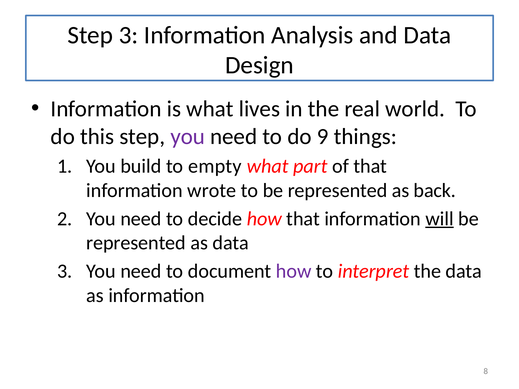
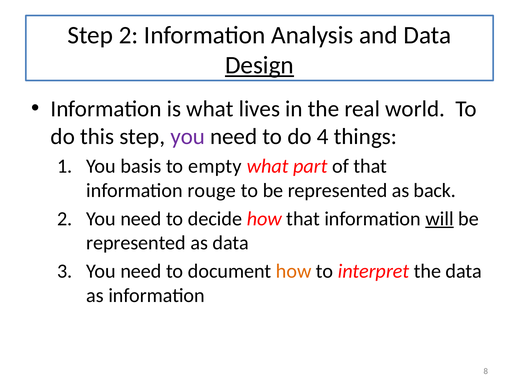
Step 3: 3 -> 2 (129, 35)
Design underline: none -> present (259, 65)
9: 9 -> 4 (323, 137)
build: build -> basis (141, 166)
wrote: wrote -> rouge (212, 191)
how colour: purple -> orange (294, 271)
